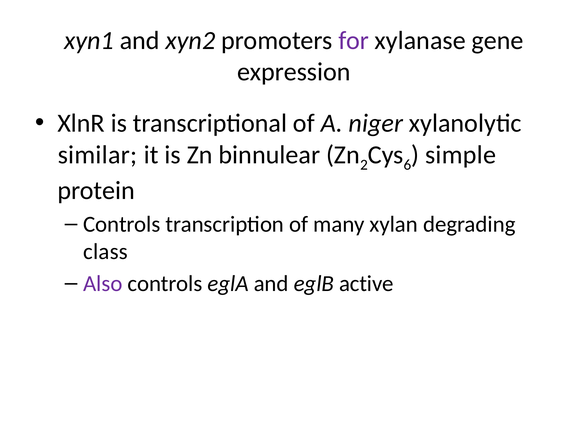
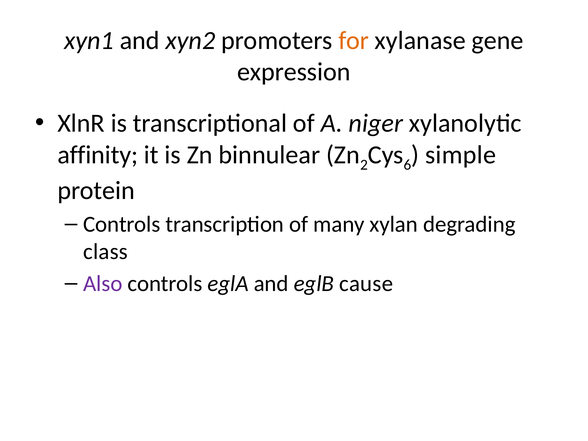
for colour: purple -> orange (354, 41)
similar: similar -> affinity (98, 155)
active: active -> cause (366, 284)
